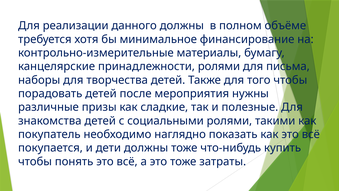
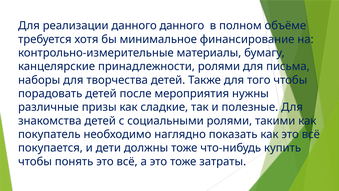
данного должны: должны -> данного (182, 26)
